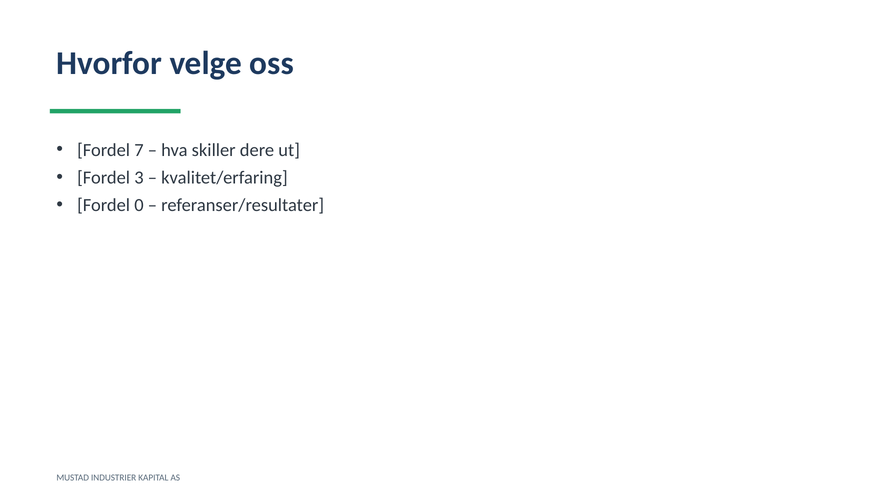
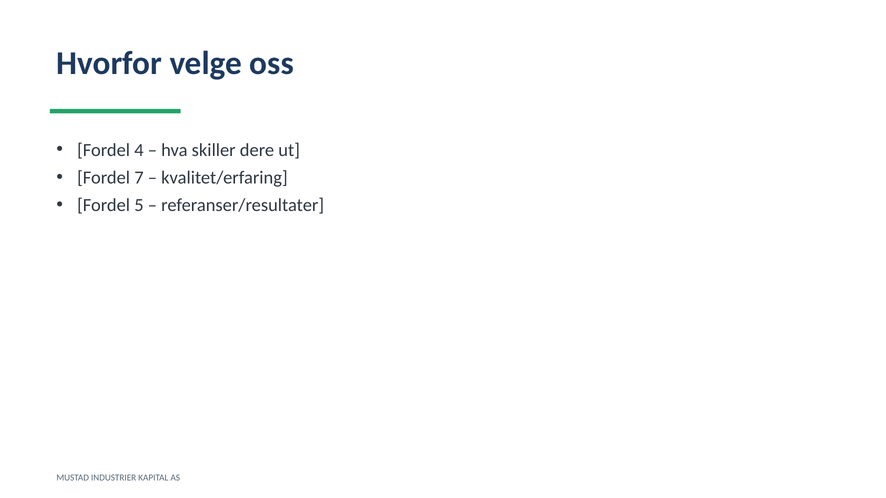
7: 7 -> 4 (139, 150)
3: 3 -> 7 (139, 178)
0: 0 -> 5 (139, 205)
